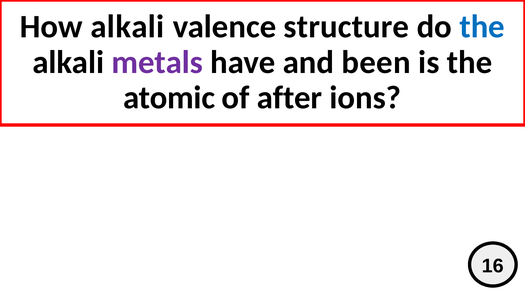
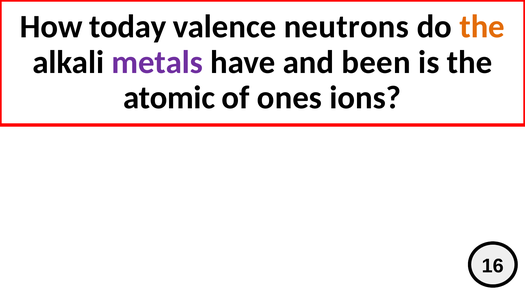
How alkali: alkali -> today (128, 27)
structure: structure -> neutrons (346, 27)
the colour: blue -> orange (482, 27)
after: after -> ones (290, 98)
